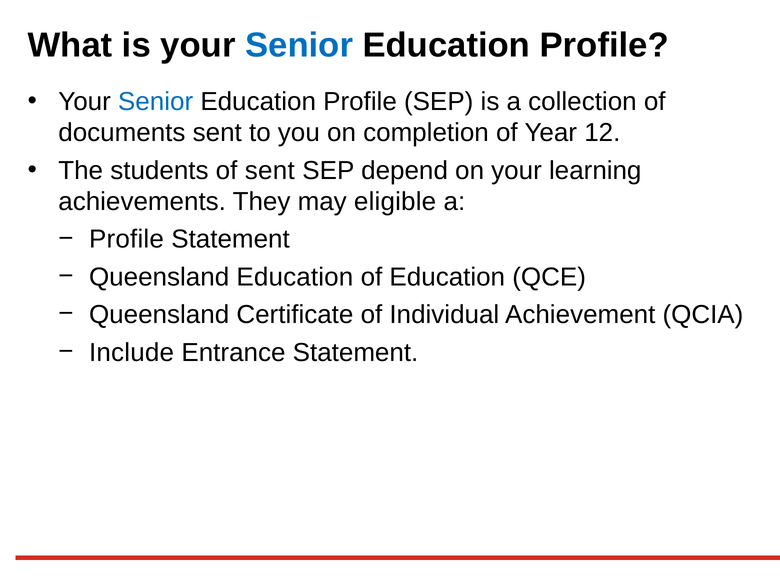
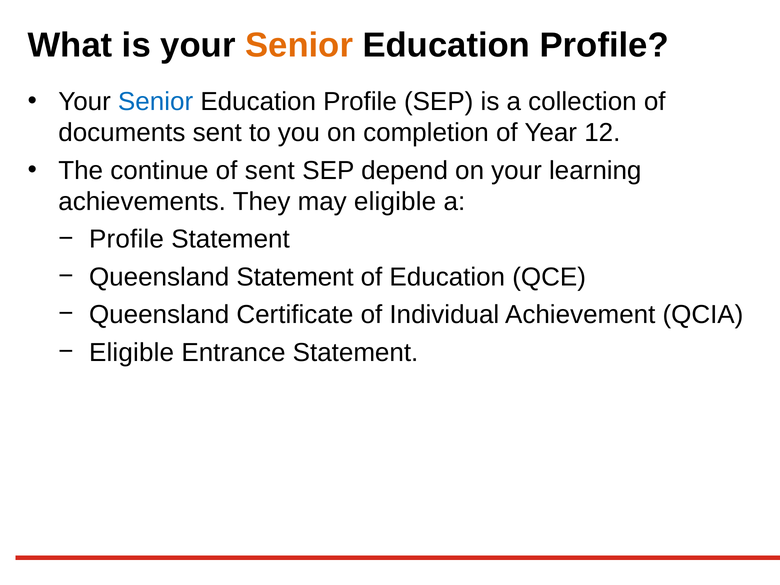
Senior colour: blue -> orange (299, 45)
students: students -> continue (159, 170)
Queensland Education: Education -> Statement (295, 277)
Include: Include -> Eligible (132, 353)
